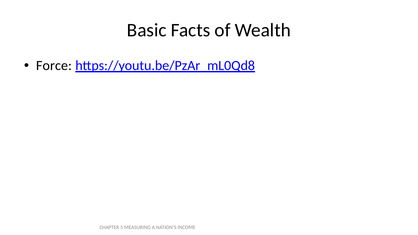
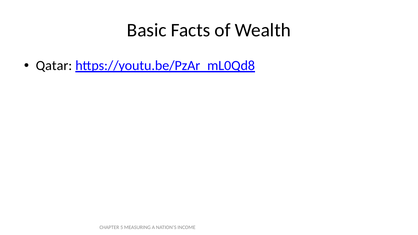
Force: Force -> Qatar (54, 66)
